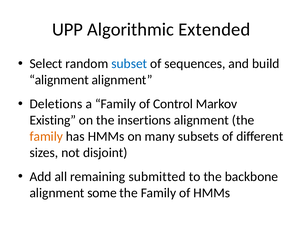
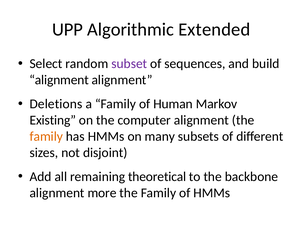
subset colour: blue -> purple (129, 64)
Control: Control -> Human (173, 104)
insertions: insertions -> computer (144, 120)
submitted: submitted -> theoretical (157, 176)
some: some -> more (102, 192)
